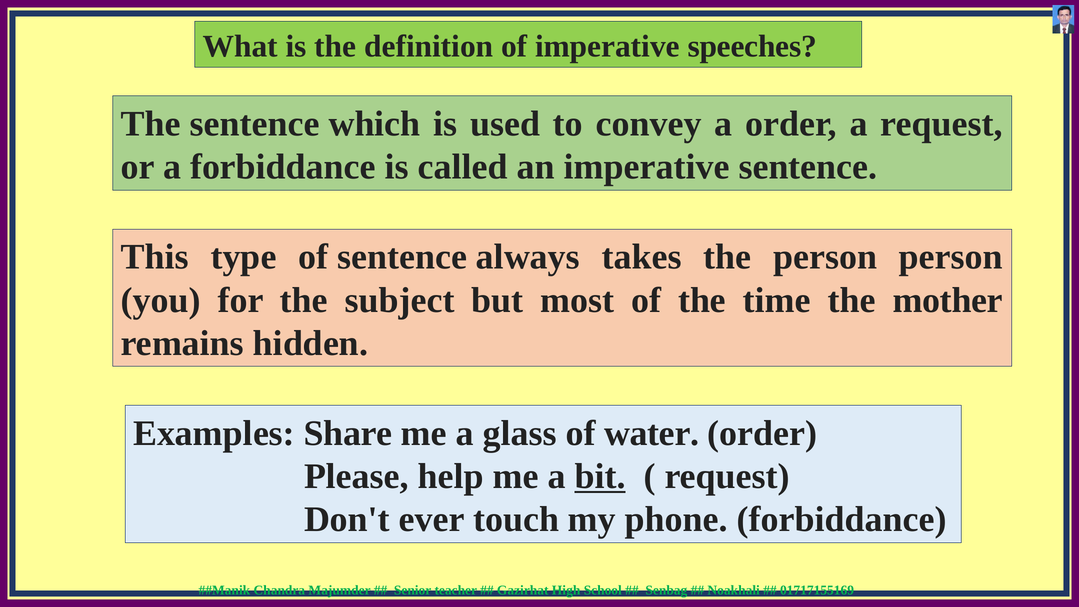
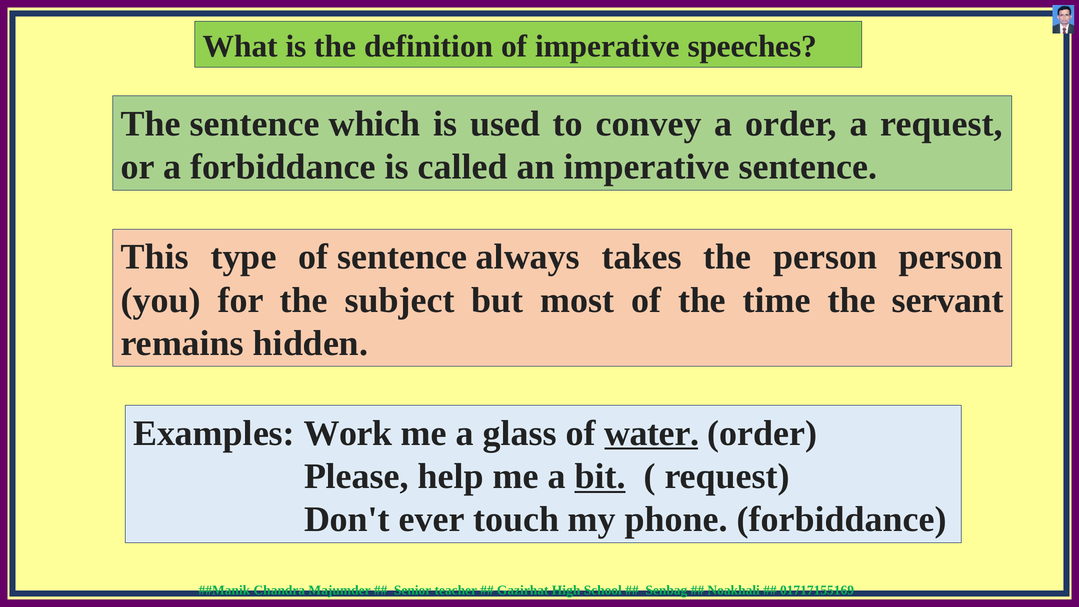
mother: mother -> servant (948, 300)
Share: Share -> Work (348, 433)
water underline: none -> present (652, 433)
